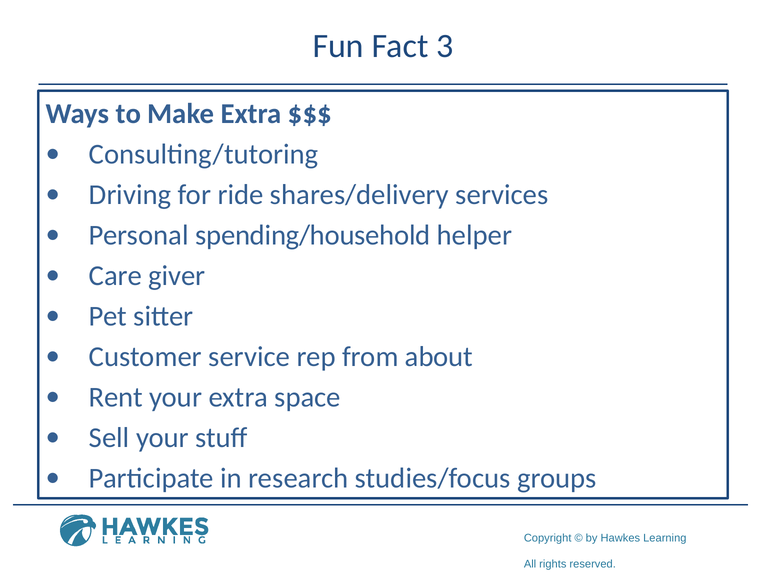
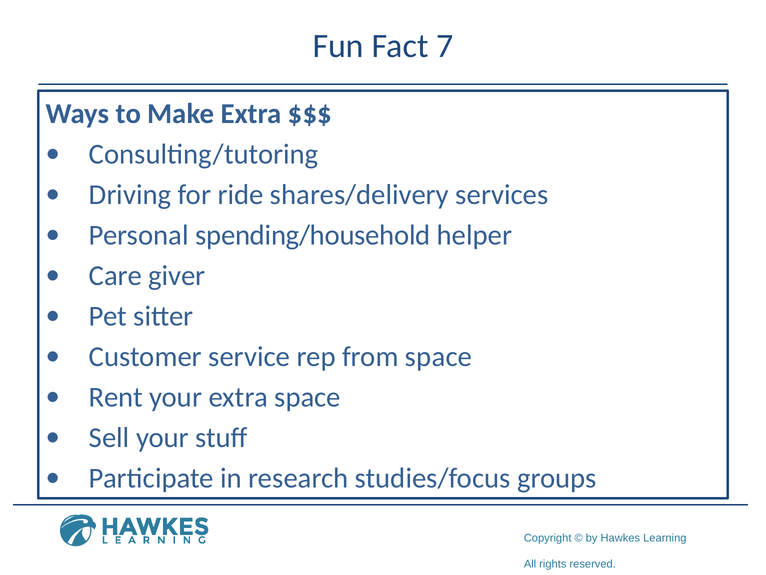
3: 3 -> 7 (445, 46)
from about: about -> space (439, 357)
